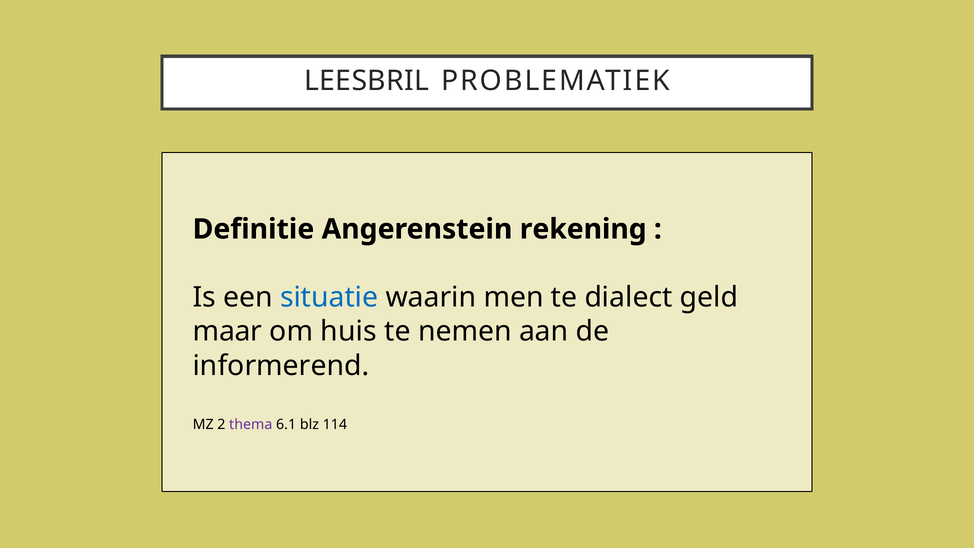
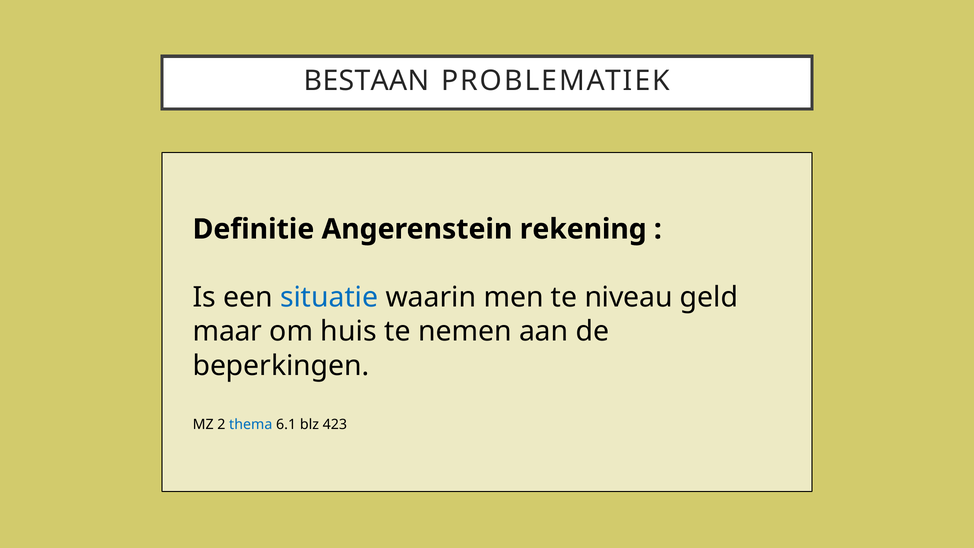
LEESBRIL: LEESBRIL -> BESTAAN (367, 81)
dialect: dialect -> niveau (629, 297)
informerend: informerend -> beperkingen (281, 366)
thema colour: purple -> blue (251, 424)
114: 114 -> 423 (335, 424)
